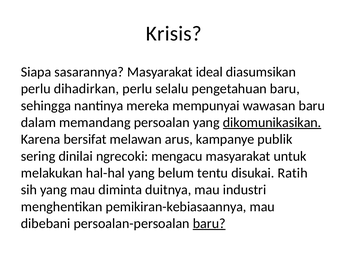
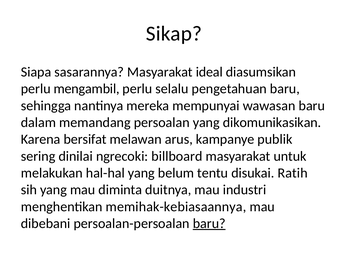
Krisis: Krisis -> Sikap (174, 34)
dihadirkan: dihadirkan -> mengambil (87, 89)
dikomunikasikan underline: present -> none (272, 123)
mengacu: mengacu -> billboard (177, 156)
pemikiran-kebiasaannya: pemikiran-kebiasaannya -> memihak-kebiasaannya (176, 207)
